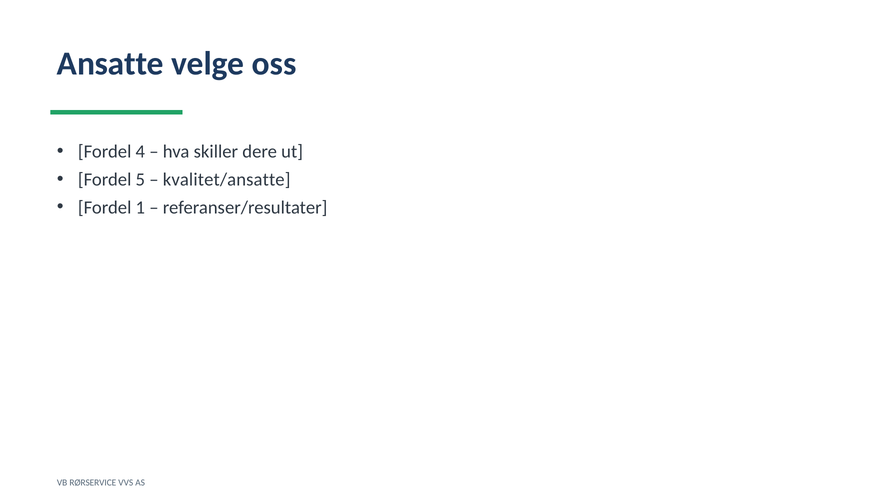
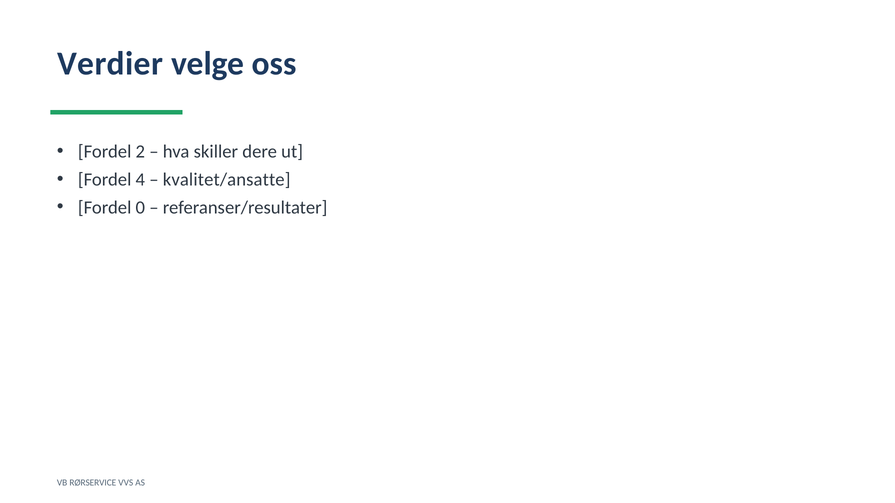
Ansatte: Ansatte -> Verdier (110, 64)
4: 4 -> 2 (140, 152)
5: 5 -> 4 (140, 180)
1: 1 -> 0 (140, 208)
